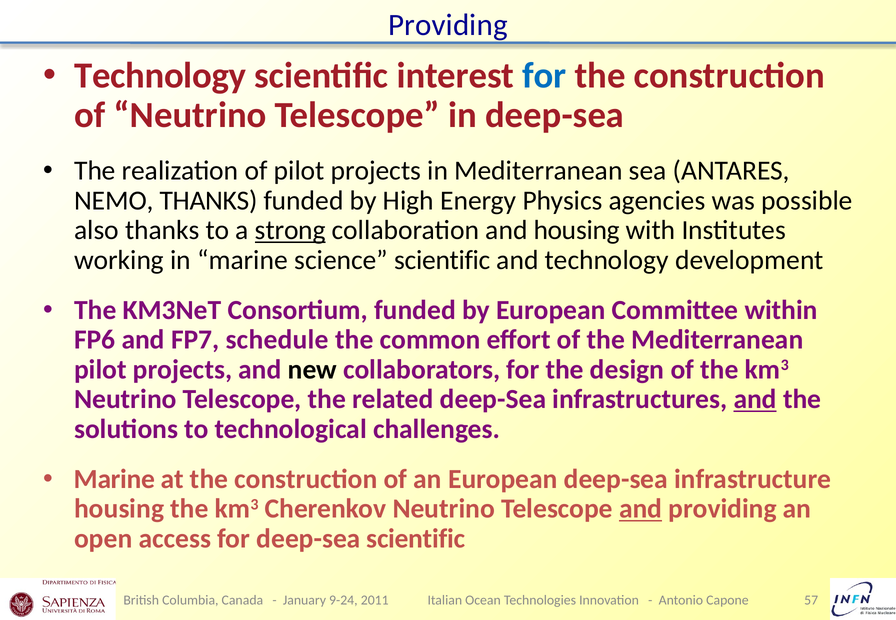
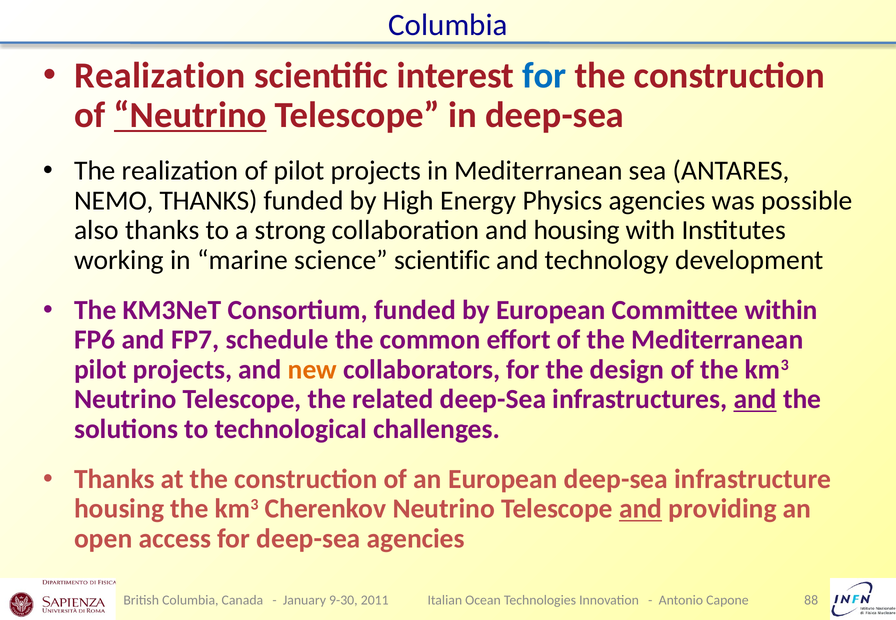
Providing: Providing -> Columbia (448, 25)
Technology: Technology -> Realization (160, 75)
Neutrino underline: none -> present (190, 115)
strong underline: present -> none (290, 230)
new colour: black -> orange (312, 370)
Marine: Marine -> Thanks (114, 479)
deep-sea scientific: scientific -> agencies (416, 539)
57: 57 -> 88 (811, 600)
9-24: 9-24 -> 9-30 (343, 601)
